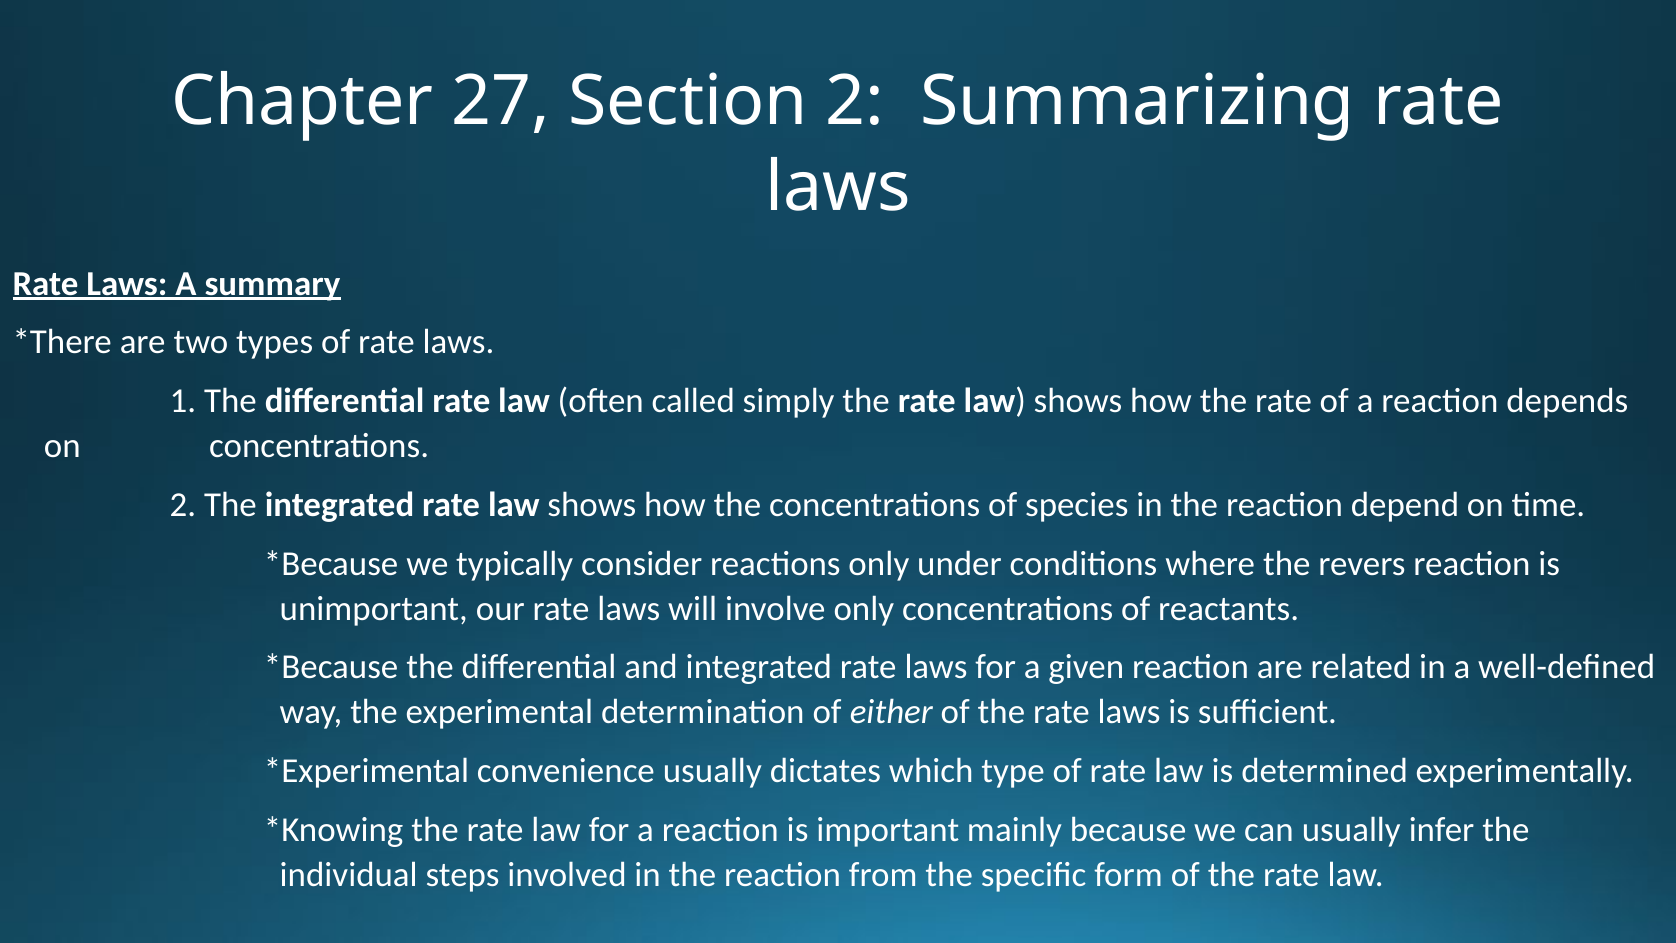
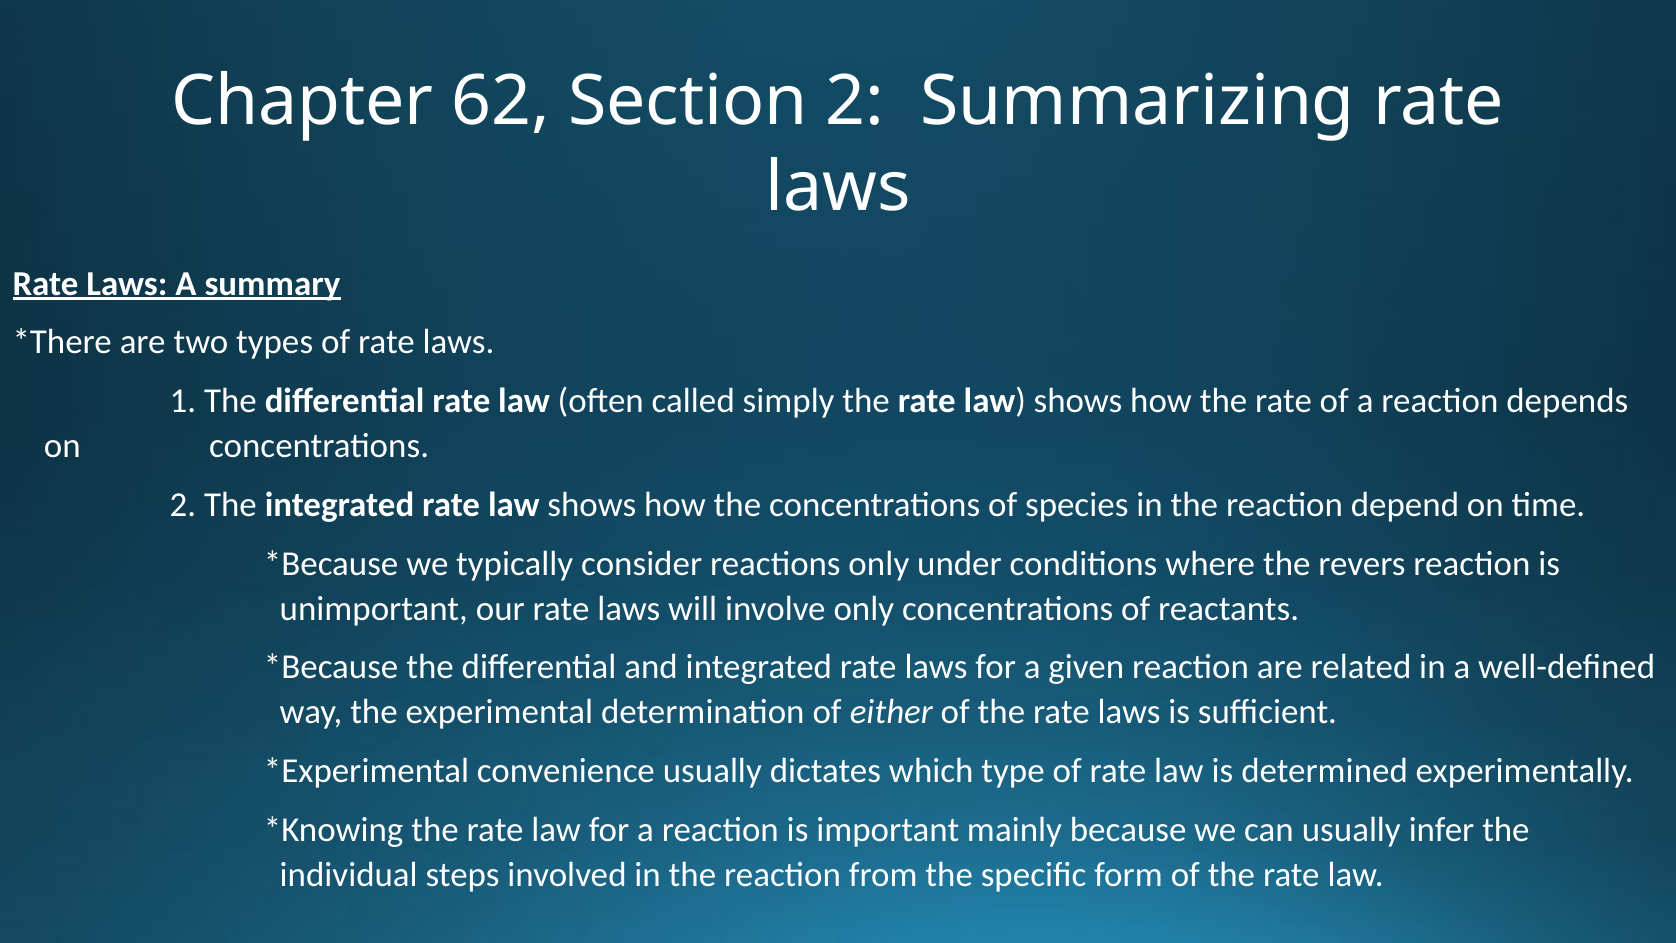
27: 27 -> 62 (501, 102)
